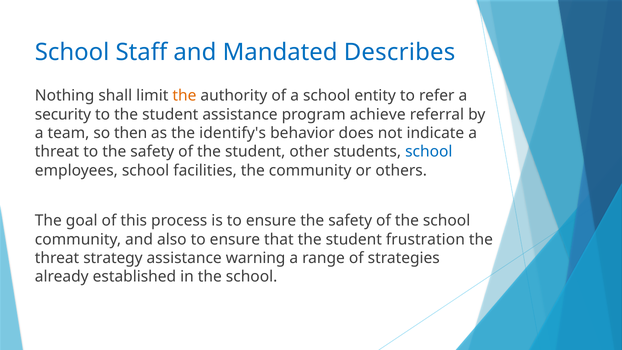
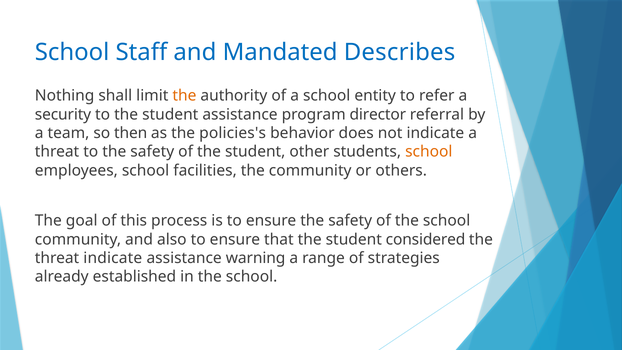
achieve: achieve -> director (378, 114)
identify's: identify's -> policies's (233, 133)
school colour: blue -> orange (429, 152)
frustration: frustration -> considered (426, 239)
threat strategy: strategy -> indicate (113, 258)
